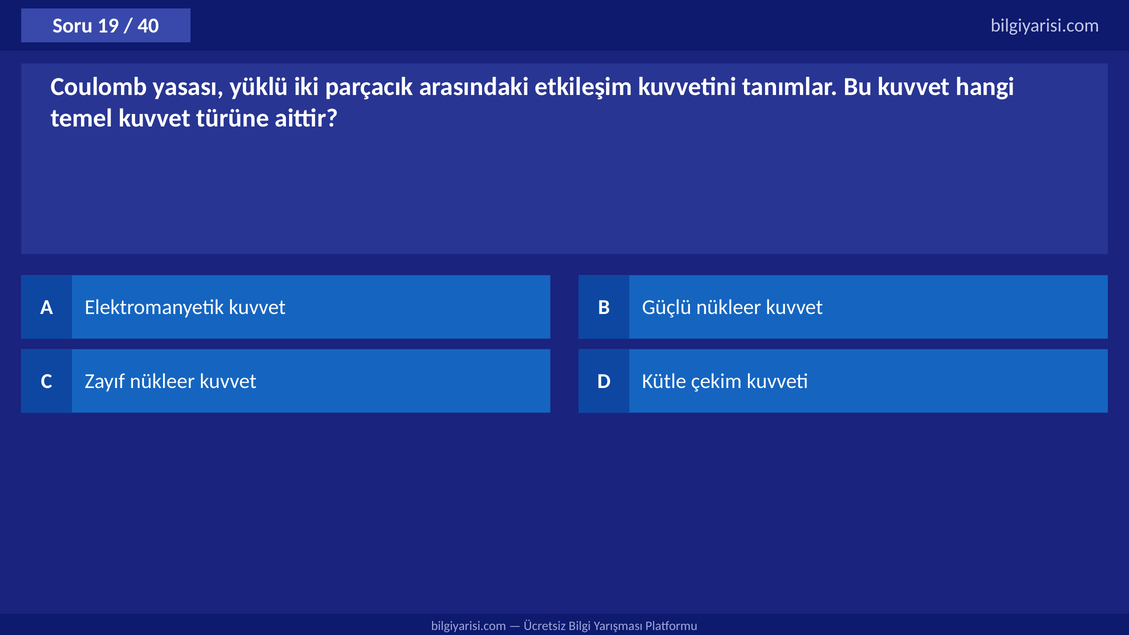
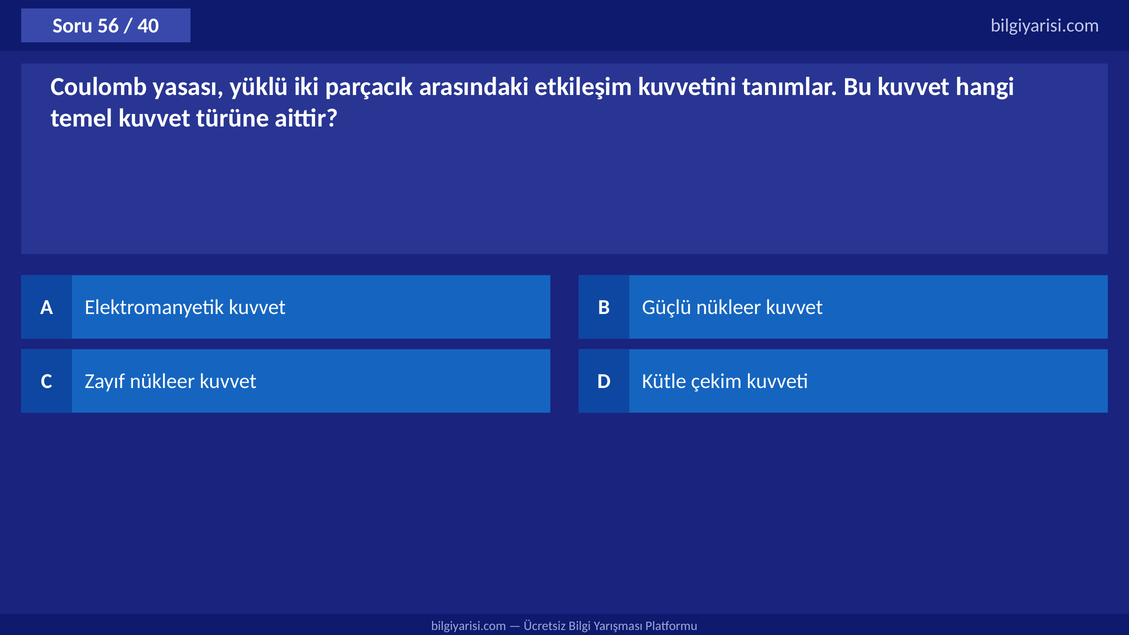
19: 19 -> 56 (108, 26)
